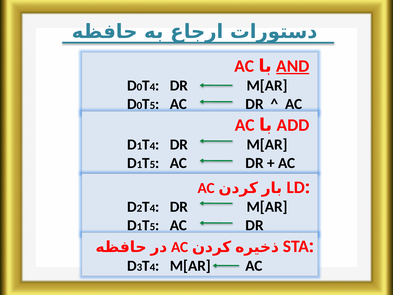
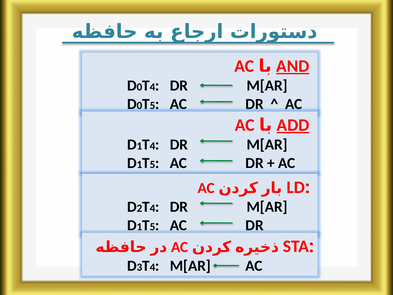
ADD underline: none -> present (293, 125)
